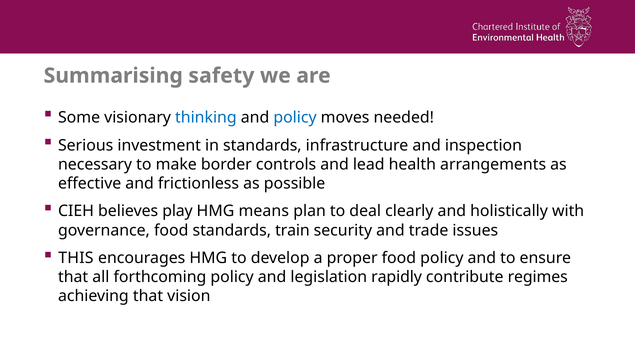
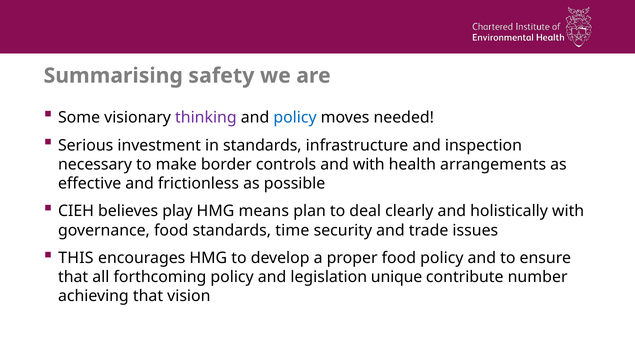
thinking colour: blue -> purple (206, 118)
and lead: lead -> with (369, 164)
train: train -> time (292, 230)
rapidly: rapidly -> unique (397, 277)
regimes: regimes -> number (538, 277)
